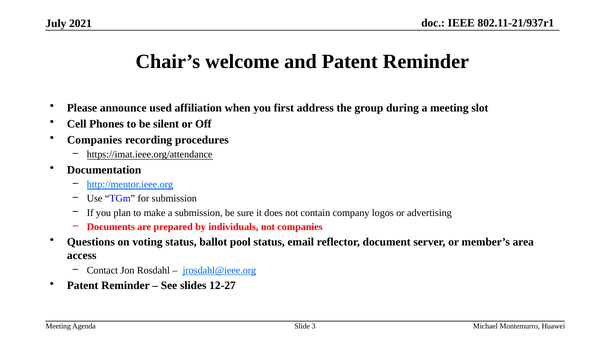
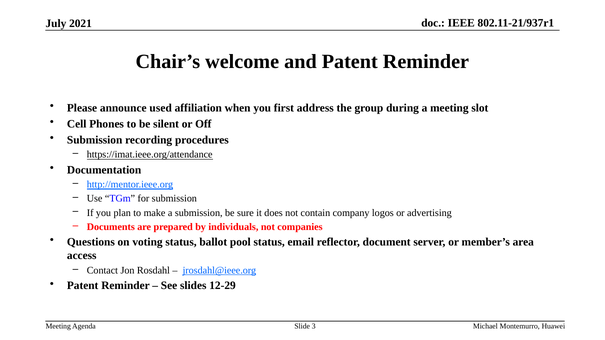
Companies: Companies -> Submission (95, 140)
12-27: 12-27 -> 12-29 (223, 286)
